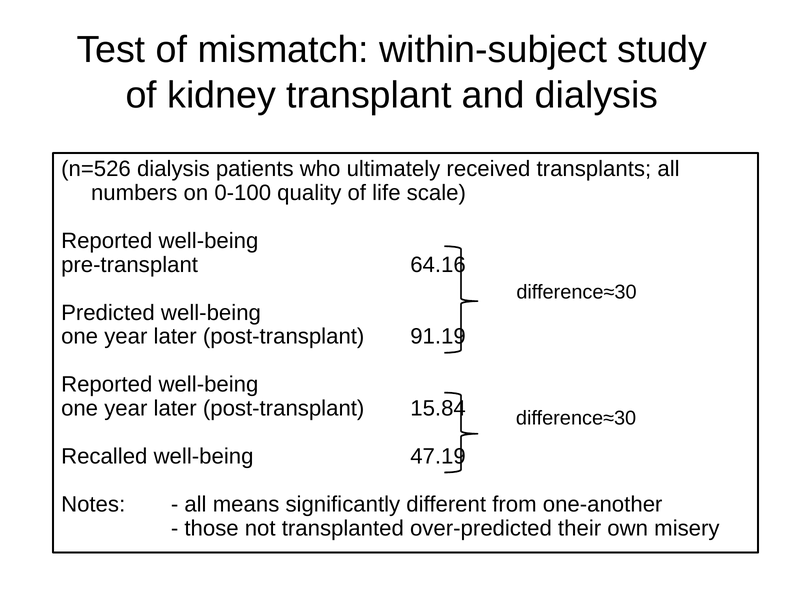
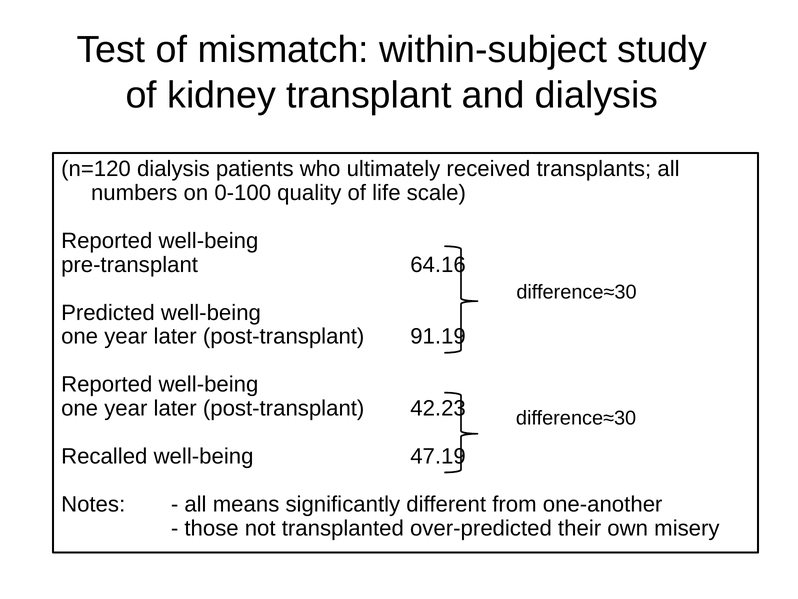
n=526: n=526 -> n=120 (96, 169)
15.84: 15.84 -> 42.23 (438, 408)
